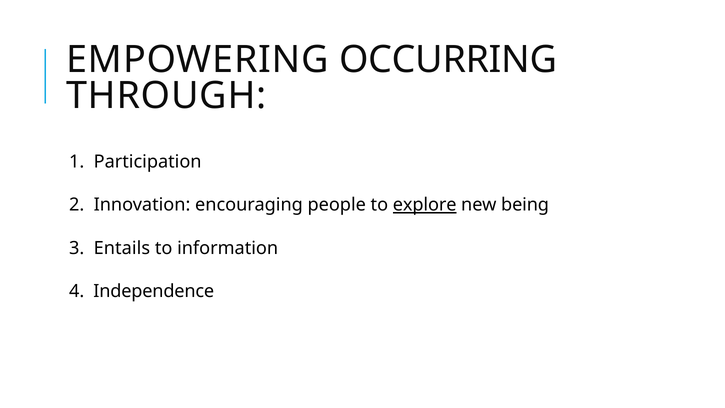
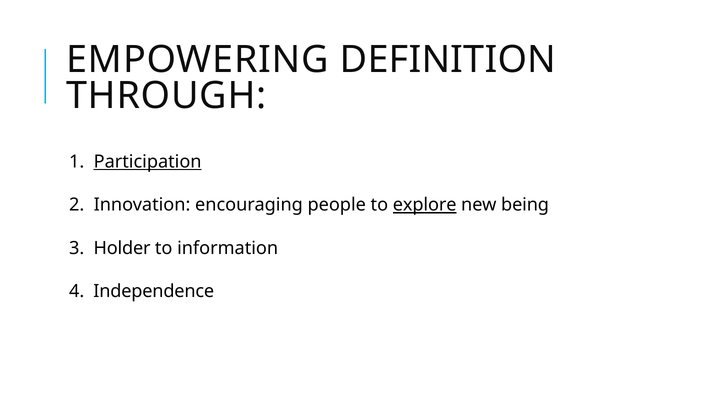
OCCURRING: OCCURRING -> DEFINITION (448, 60)
Participation underline: none -> present (148, 162)
Entails: Entails -> Holder (122, 248)
